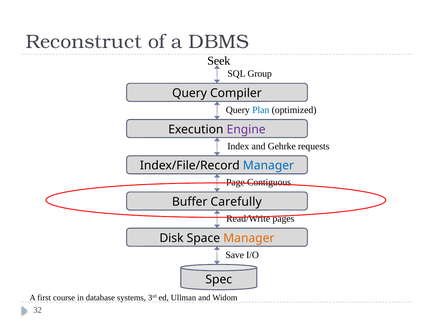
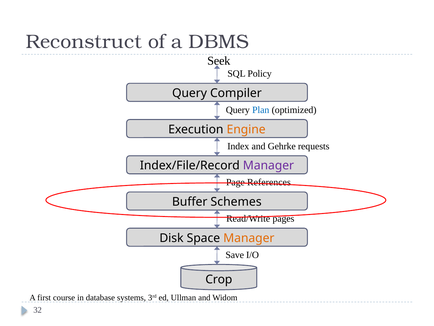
Group: Group -> Policy (260, 74)
Engine colour: purple -> orange (246, 129)
Manager colour: blue -> purple (268, 165)
Contiguous: Contiguous -> References (269, 182)
Carefully: Carefully -> Schemes (236, 202)
Spec: Spec -> Crop (219, 279)
